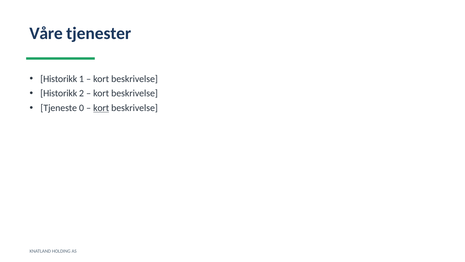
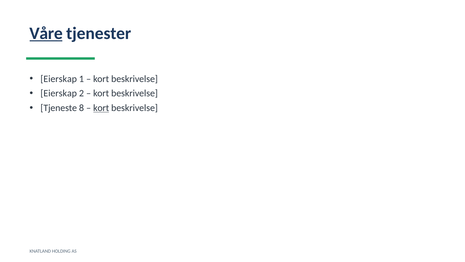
Våre underline: none -> present (46, 33)
Historikk: Historikk -> Eierskap (59, 79)
Historikk: Historikk -> Eierskap (59, 93)
0: 0 -> 8 (82, 108)
